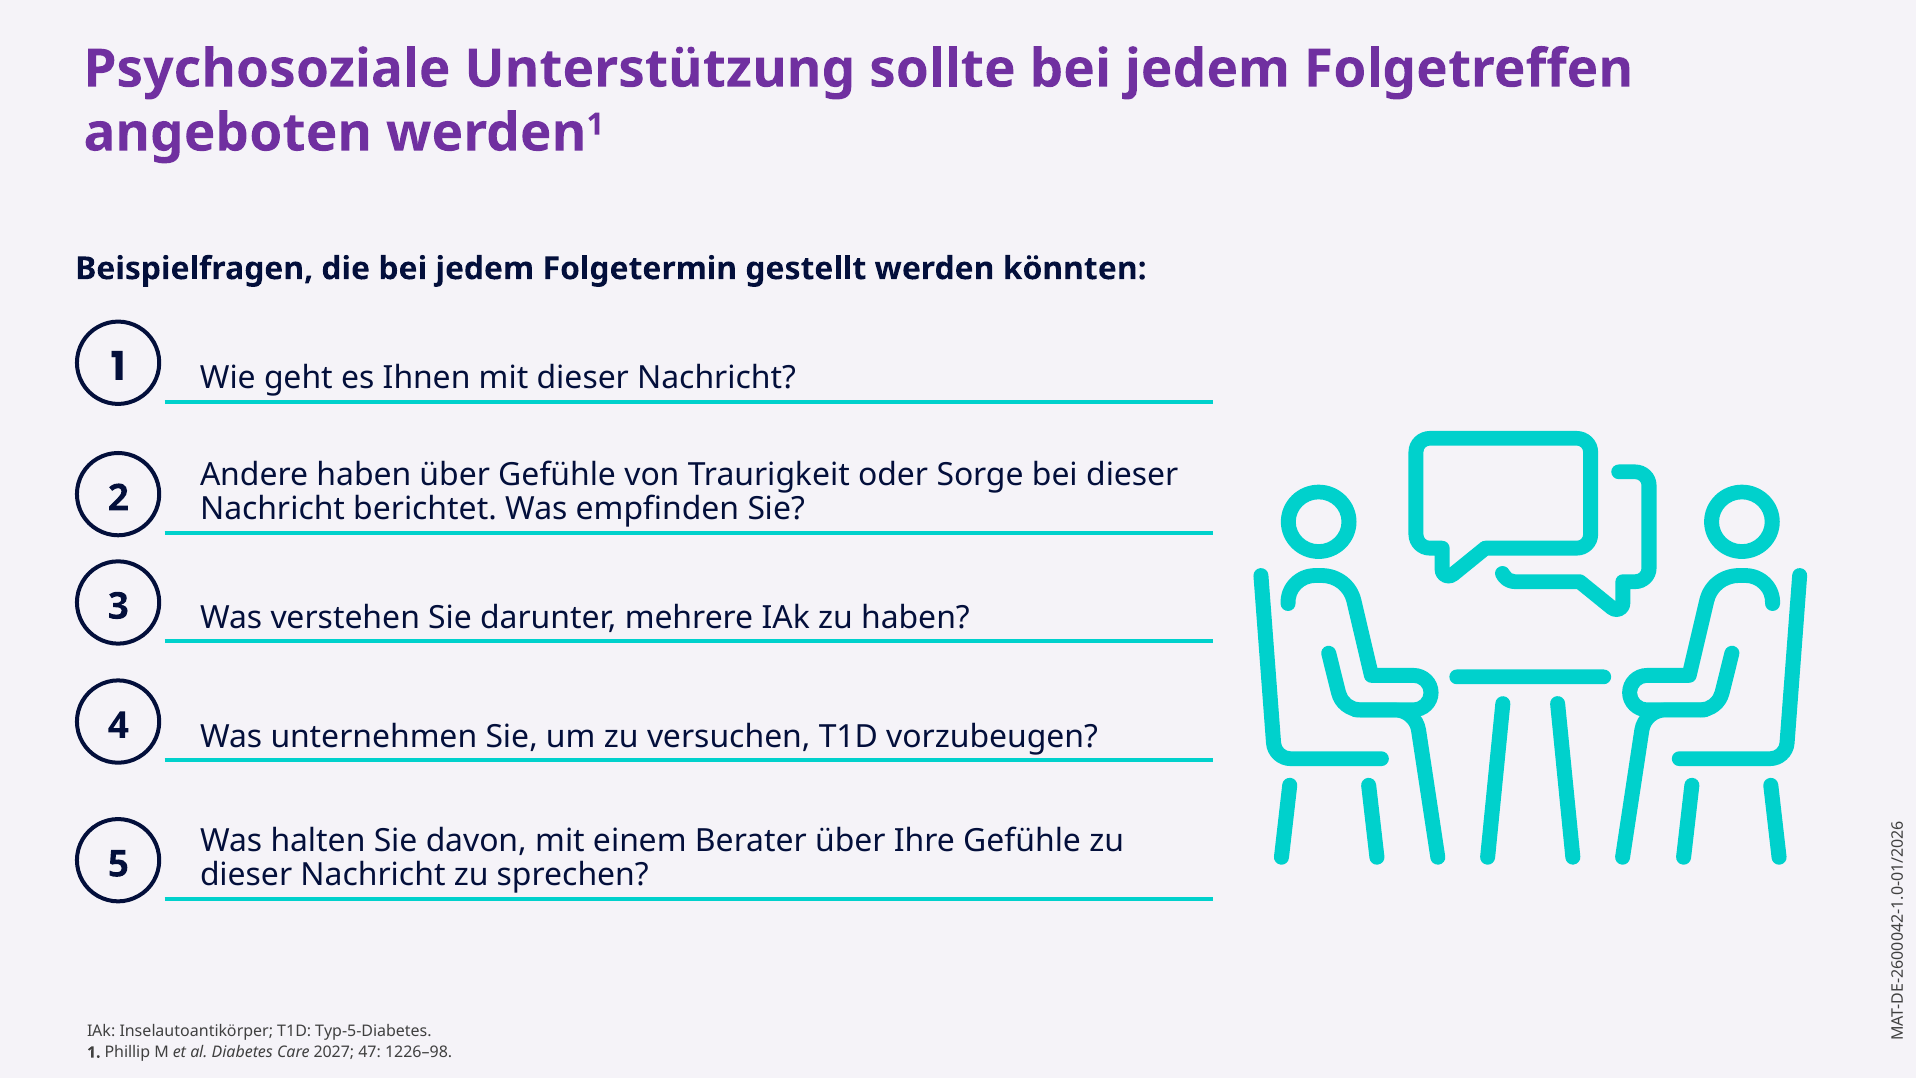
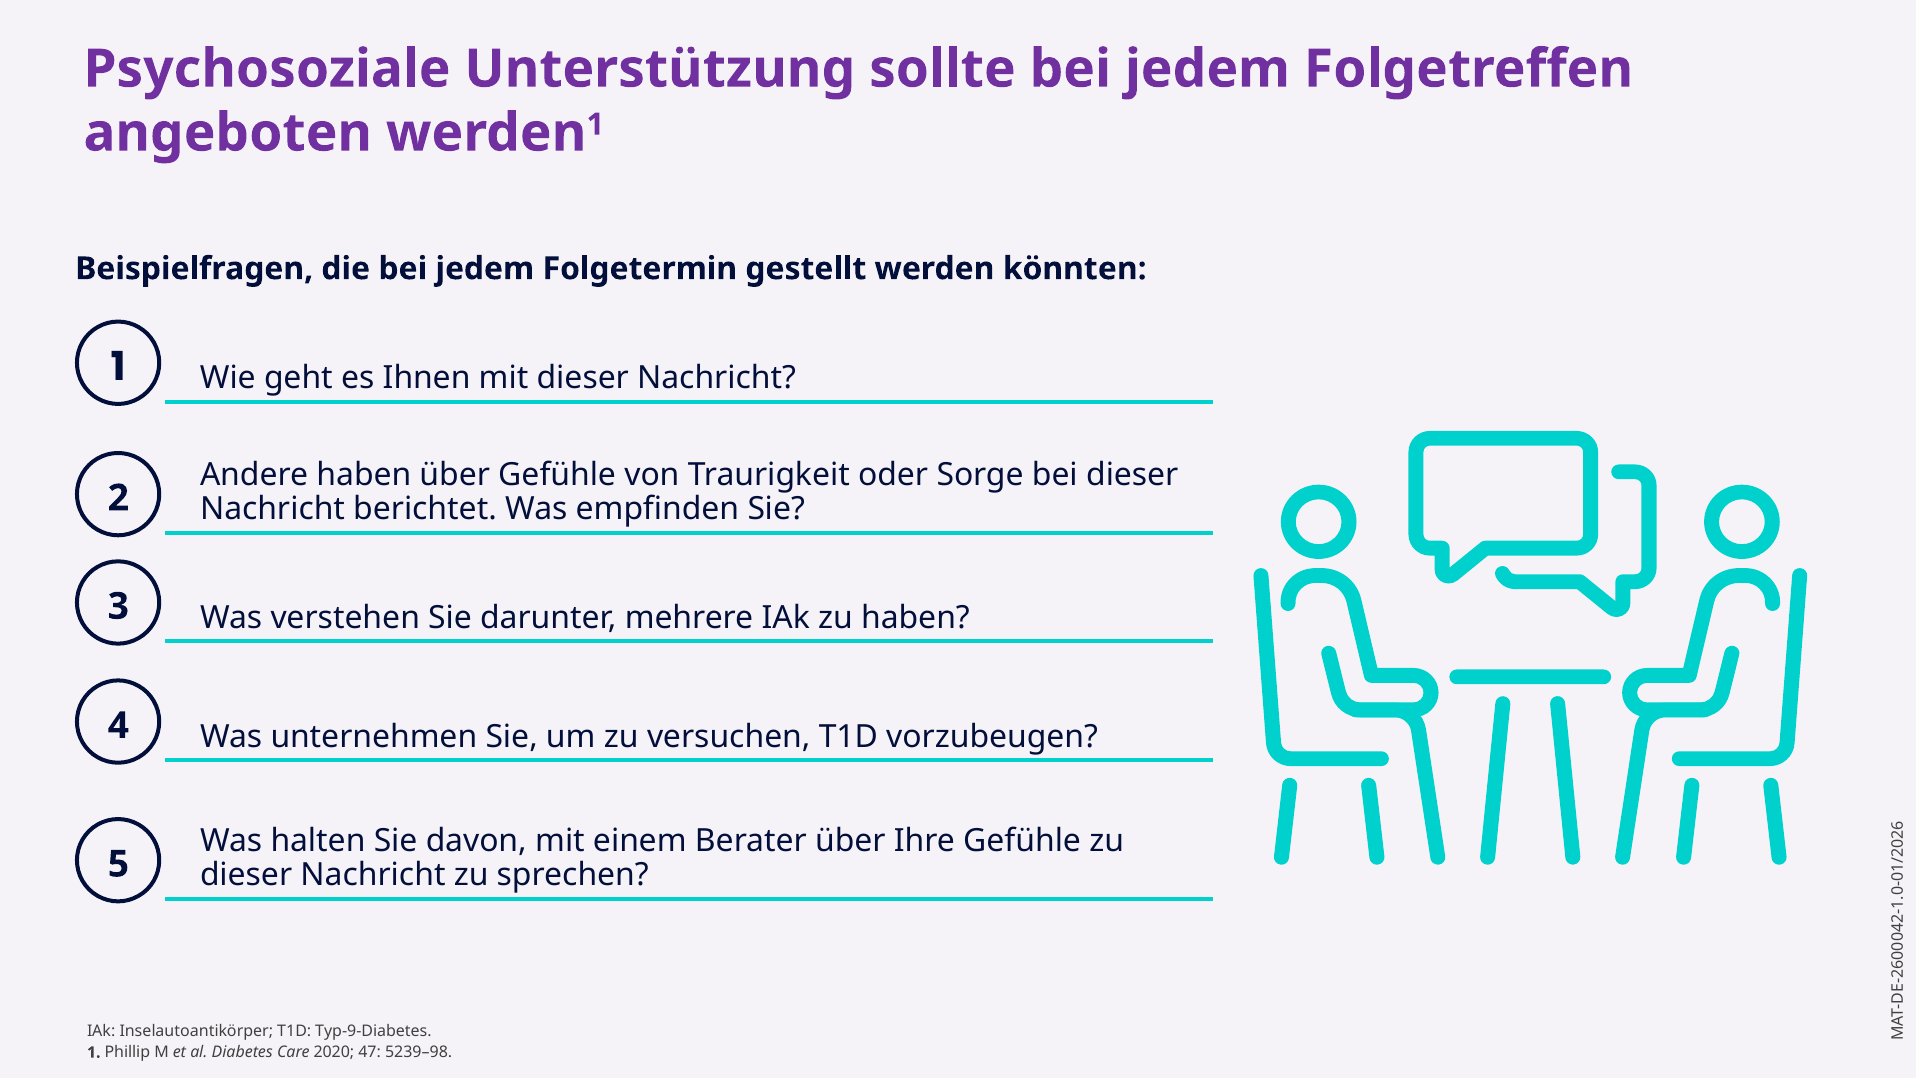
Typ-5-Diabetes: Typ-5-Diabetes -> Typ-9-Diabetes (373, 1031)
2027: 2027 -> 2020 (334, 1052)
1226–98: 1226–98 -> 5239–98 (419, 1052)
